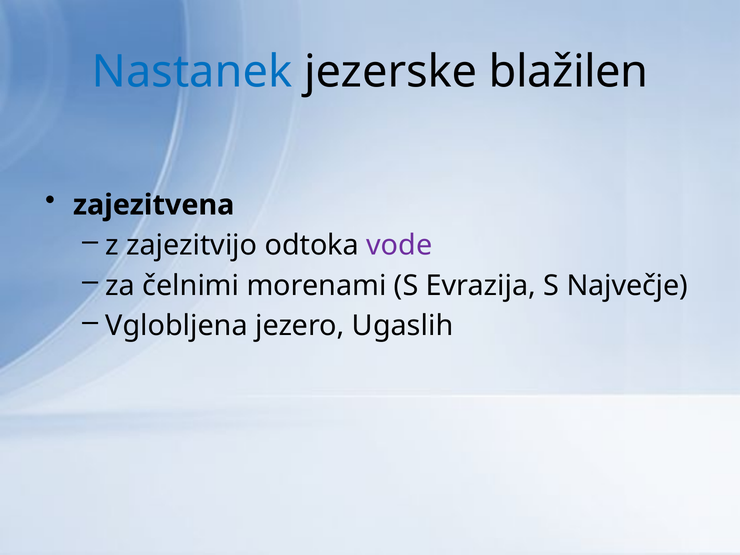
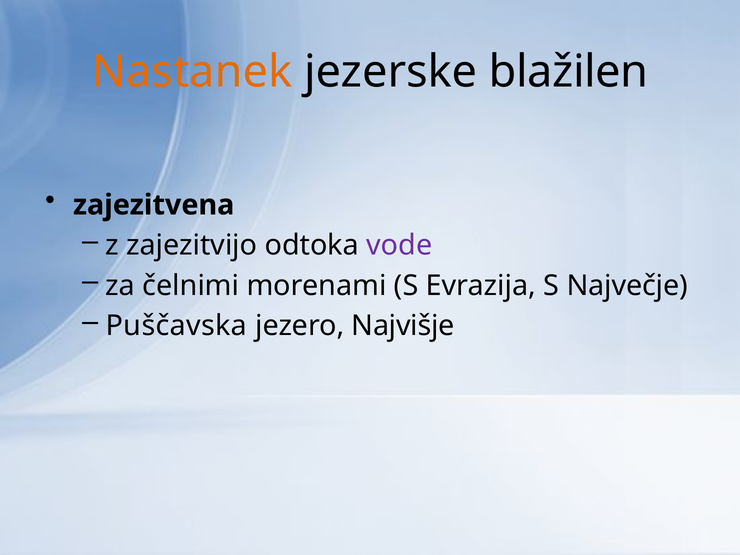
Nastanek colour: blue -> orange (192, 72)
Vglobljena: Vglobljena -> Puščavska (176, 326)
Ugaslih: Ugaslih -> Najvišje (403, 326)
